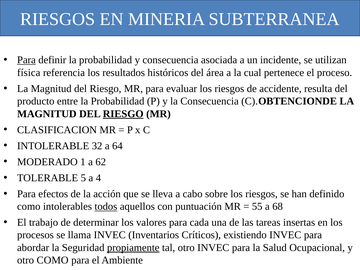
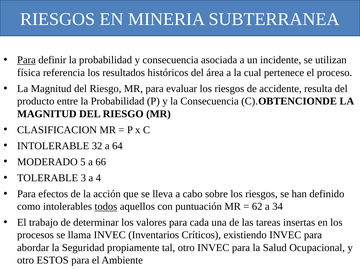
RIESGO underline: present -> none (123, 114)
1: 1 -> 5 (83, 162)
62: 62 -> 66 (101, 162)
5: 5 -> 3 (83, 178)
55: 55 -> 62 (257, 206)
68: 68 -> 34 (278, 206)
propiamente underline: present -> none (133, 248)
otro COMO: COMO -> ESTOS (53, 260)
